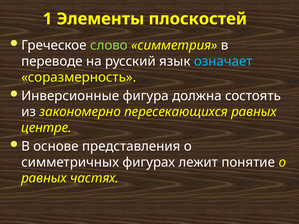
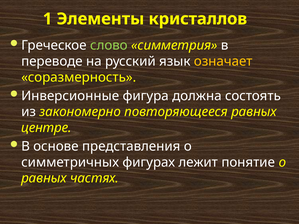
плоскостей: плоскостей -> кристаллов (198, 19)
означает colour: light blue -> yellow (223, 61)
пересекающихся: пересекающихся -> повторяющееся (176, 112)
